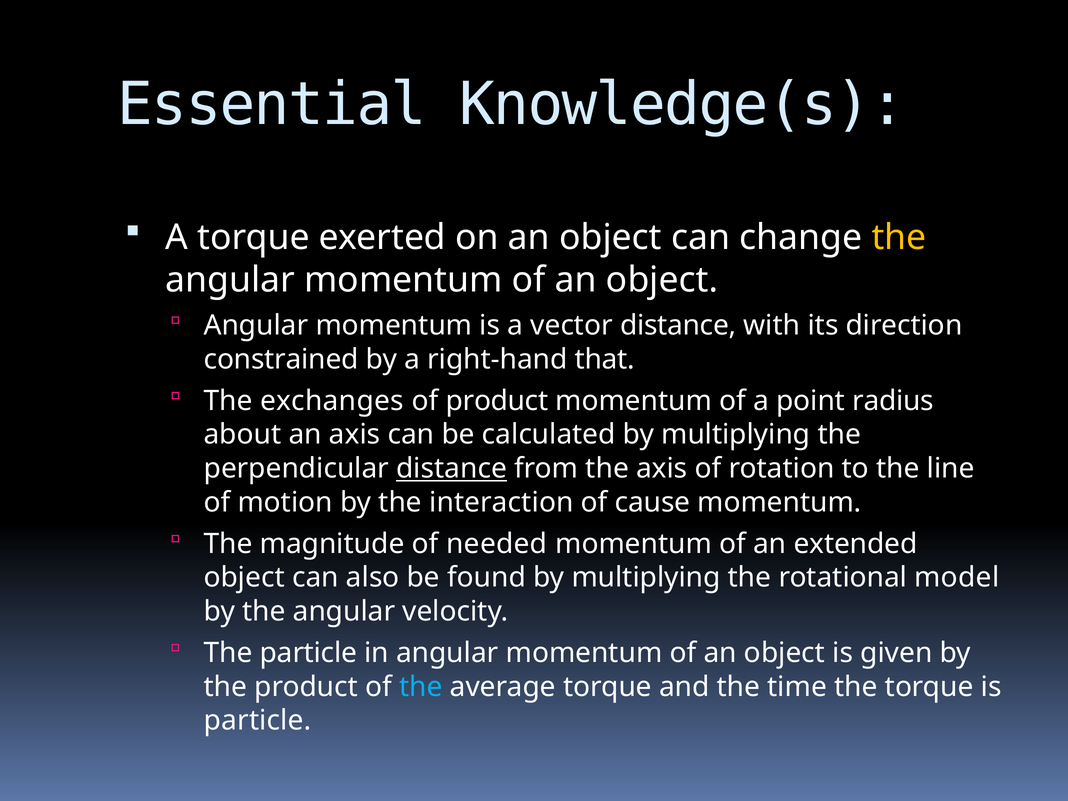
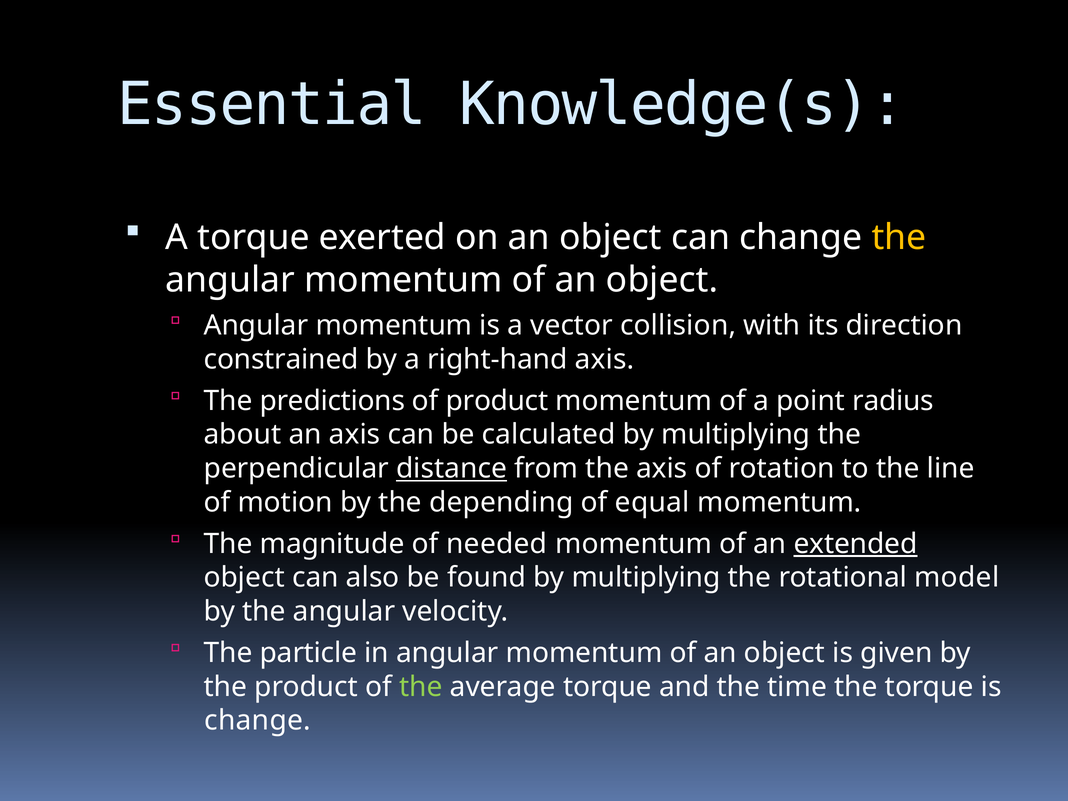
vector distance: distance -> collision (678, 326)
right-hand that: that -> axis (605, 359)
exchanges: exchanges -> predictions (332, 401)
interaction: interaction -> depending (501, 502)
cause: cause -> equal (652, 502)
extended underline: none -> present (856, 544)
the colour: light blue -> light green (421, 687)
particle: particle -> change (258, 721)
